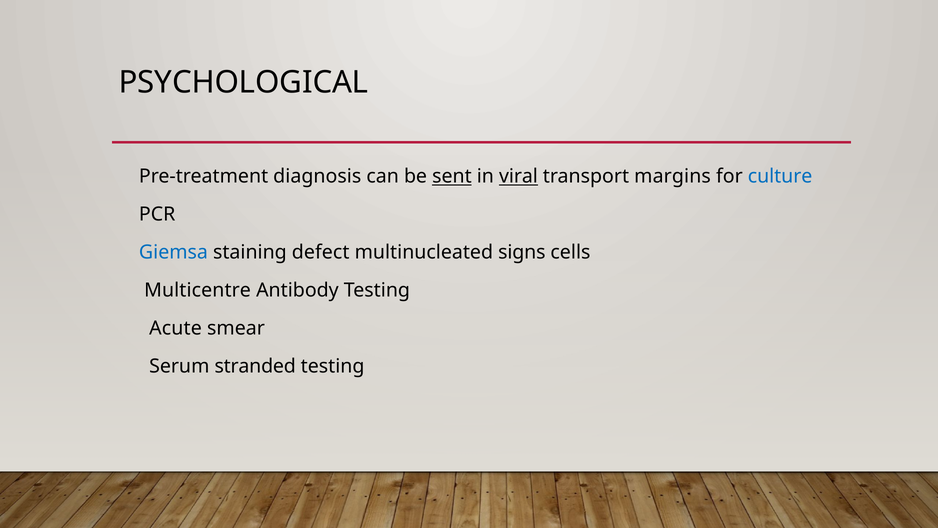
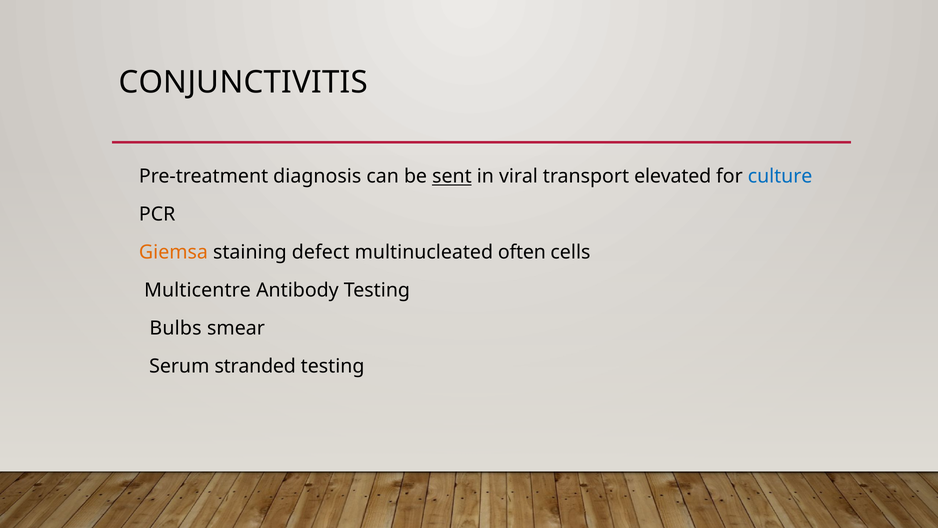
PSYCHOLOGICAL: PSYCHOLOGICAL -> CONJUNCTIVITIS (243, 82)
viral underline: present -> none (518, 176)
margins: margins -> elevated (673, 176)
Giemsa colour: blue -> orange (173, 252)
signs: signs -> often (522, 252)
Acute: Acute -> Bulbs (175, 328)
